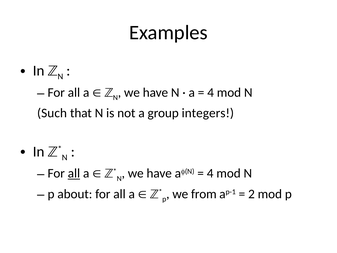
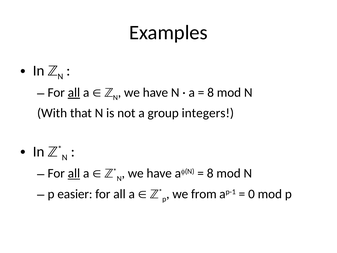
all underline: none -> present (74, 93)
4: 4 -> 8 (211, 93)
Such: Such -> With (52, 113)
4: 4 -> 8 (210, 173)
about: about -> easier (75, 194)
2: 2 -> 0 (251, 194)
